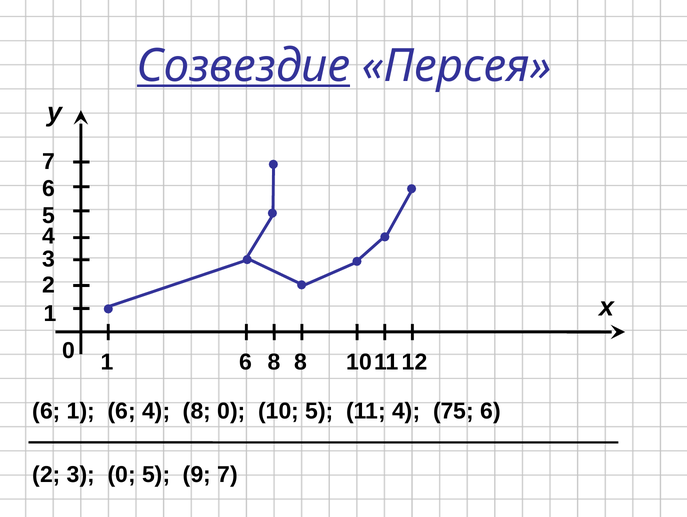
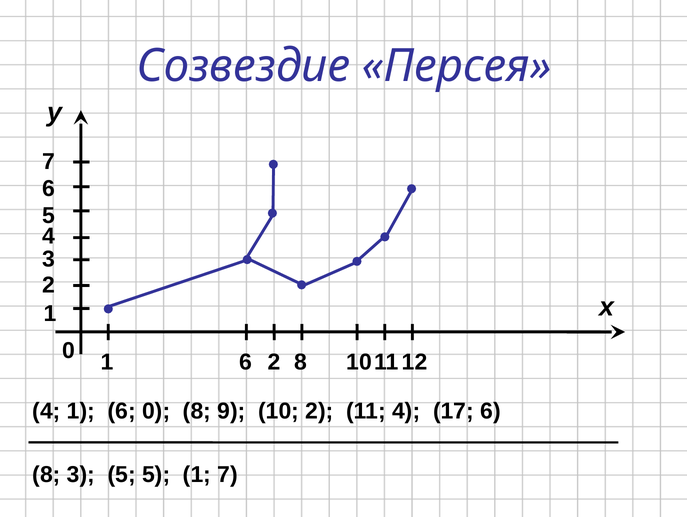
Созвездие underline: present -> none (244, 66)
6 8: 8 -> 2 (274, 362)
6: 6 -> 4 (47, 411)
6 4: 4 -> 0 (156, 411)
8 0: 0 -> 9 (231, 411)
10 5: 5 -> 2 (319, 411)
75: 75 -> 17 (453, 411)
2: 2 -> 8 (47, 475)
0: 0 -> 5 (122, 475)
5 9: 9 -> 1 (197, 475)
